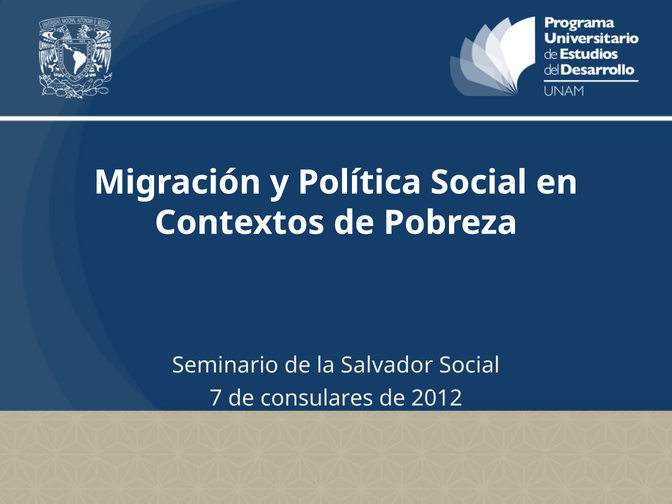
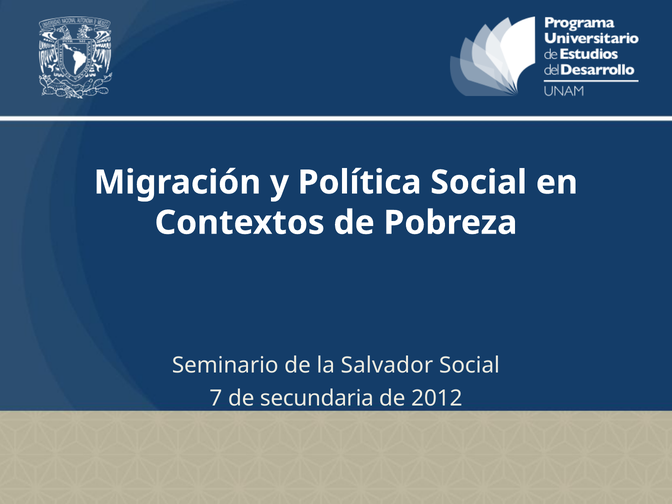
consulares: consulares -> secundaria (317, 398)
